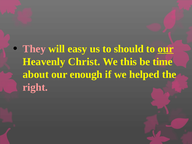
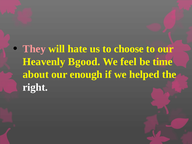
easy: easy -> hate (77, 49)
should: should -> choose (129, 49)
our underline: present -> none (166, 49)
Christ: Christ -> Bgood (84, 62)
this: this -> feel (128, 62)
right colour: pink -> white (35, 87)
